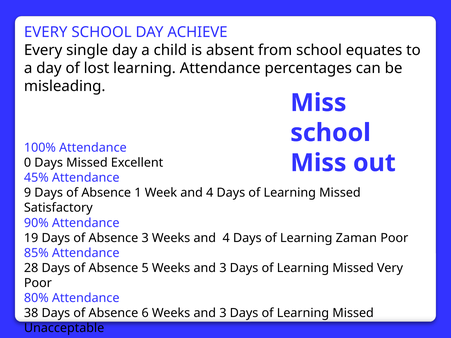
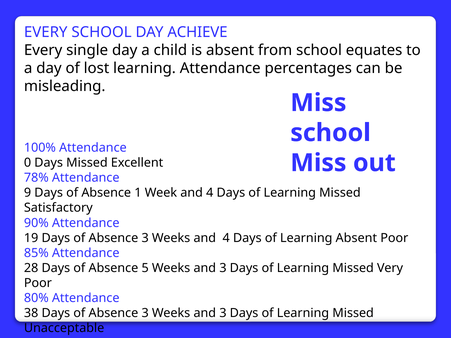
45%: 45% -> 78% (36, 178)
Learning Zaman: Zaman -> Absent (356, 238)
6: 6 -> 3 (145, 313)
